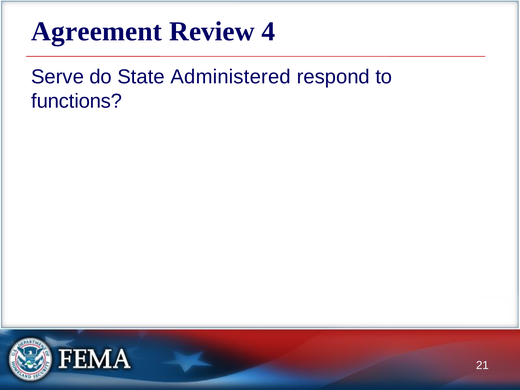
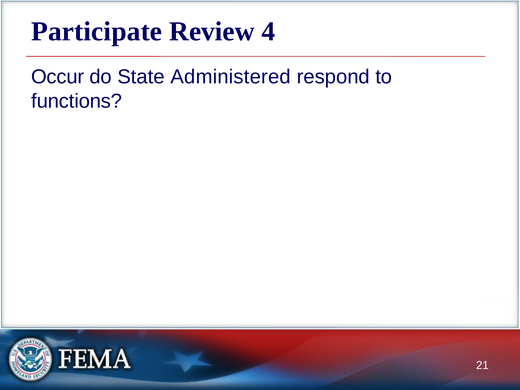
Agreement: Agreement -> Participate (97, 31)
Serve: Serve -> Occur (58, 77)
